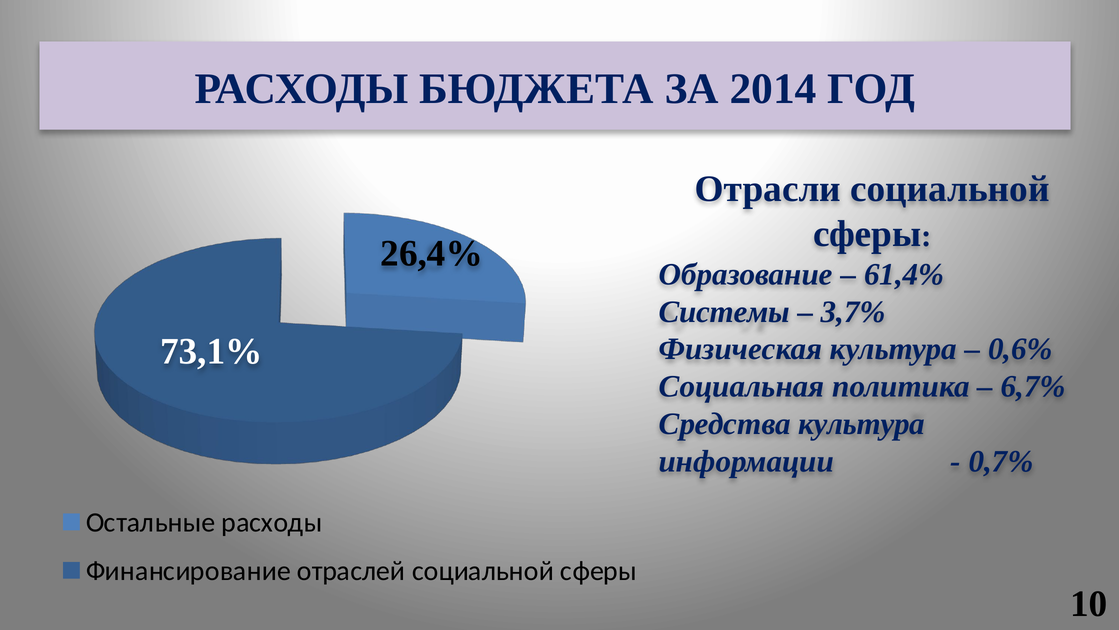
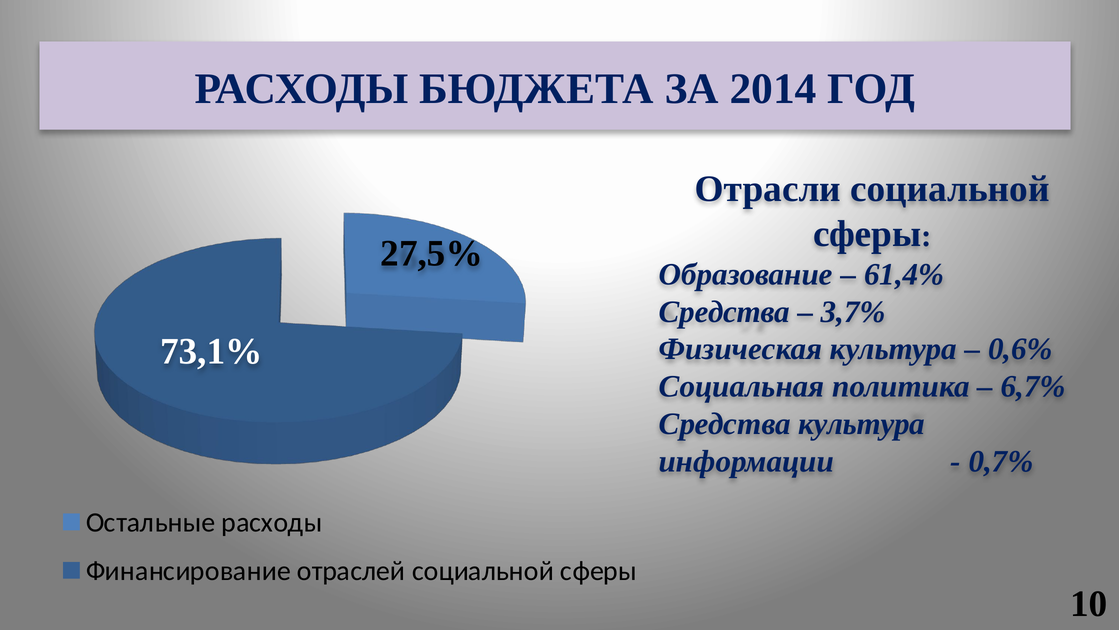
26,4%: 26,4% -> 27,5% (432, 253)
Системы: Системы -> Средства (724, 312)
